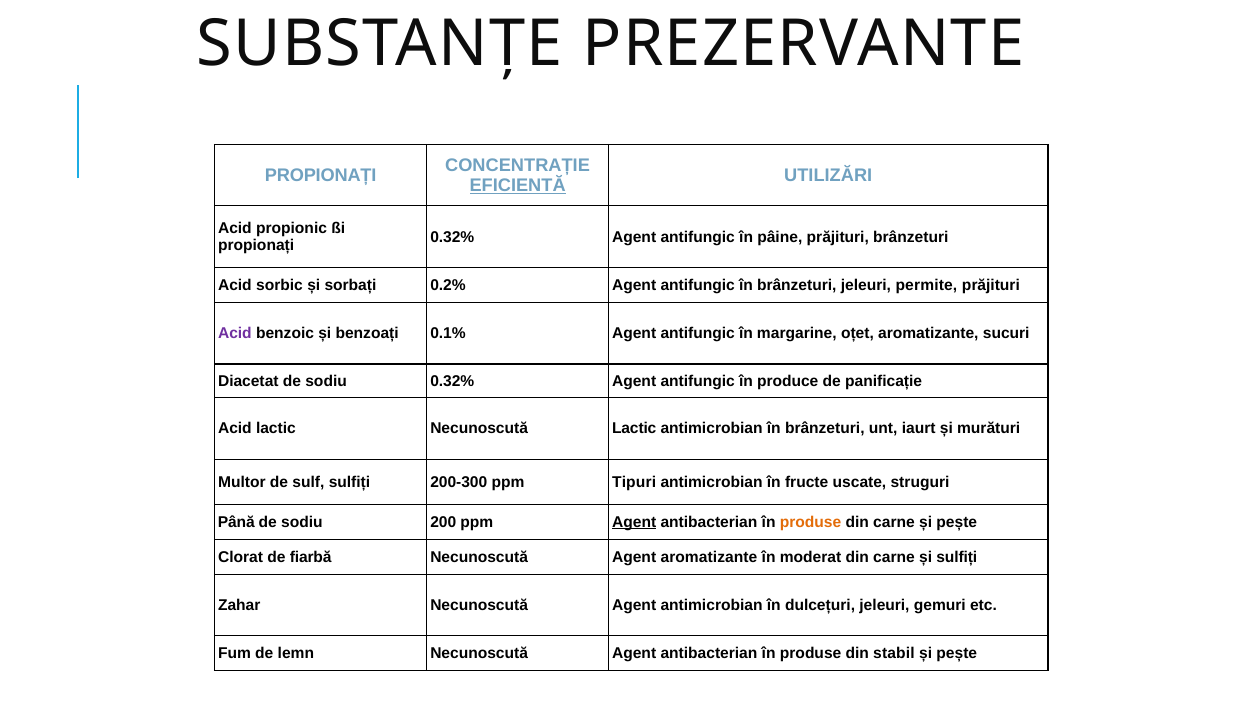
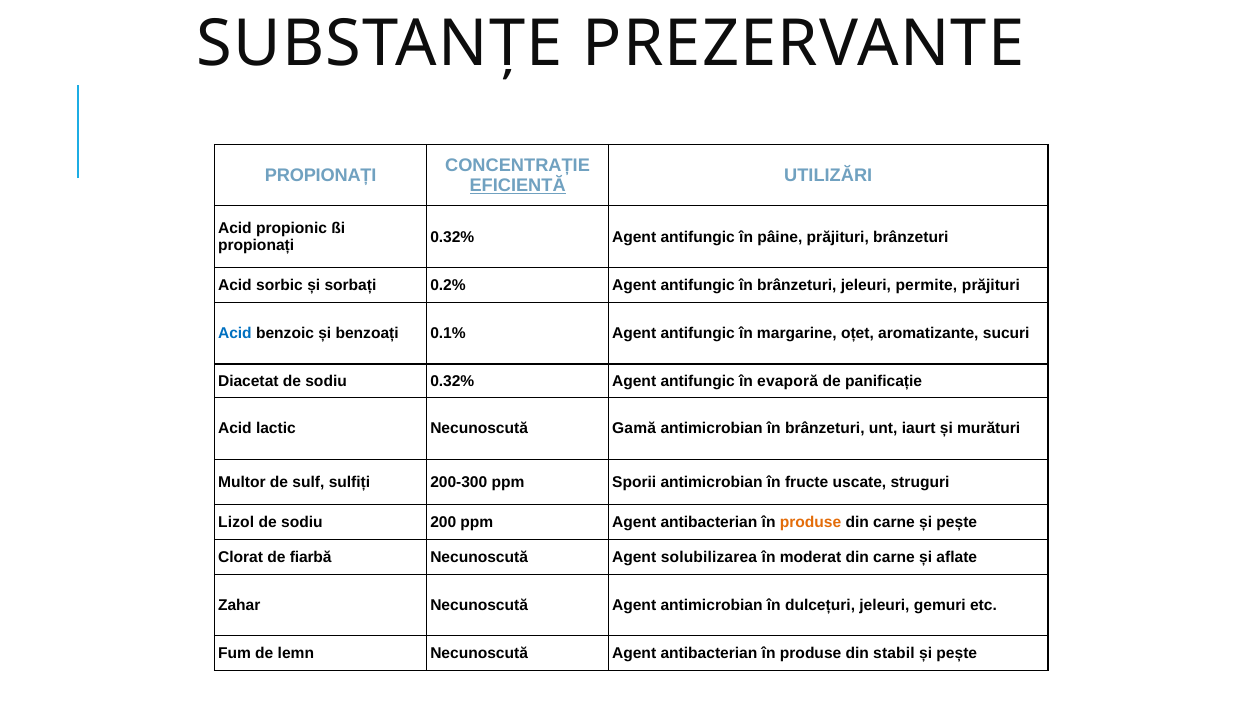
Acid colour: purple -> blue (235, 334)
produce: produce -> evaporă (788, 381)
Necunoscută Lactic: Lactic -> Gamă (634, 429)
Tipuri: Tipuri -> Sporii (634, 482)
Până: Până -> Lizol (236, 522)
Agent underline: present -> none (634, 522)
Agent aromatizante: aromatizante -> solubilizarea (709, 557)
și sulfiți: sulfiți -> aflate (957, 557)
